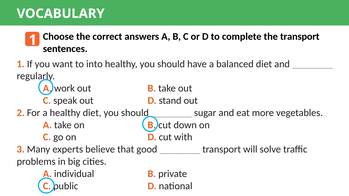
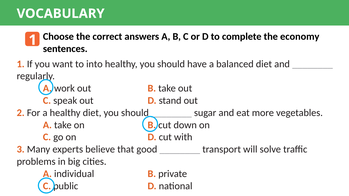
the transport: transport -> economy (300, 37)
